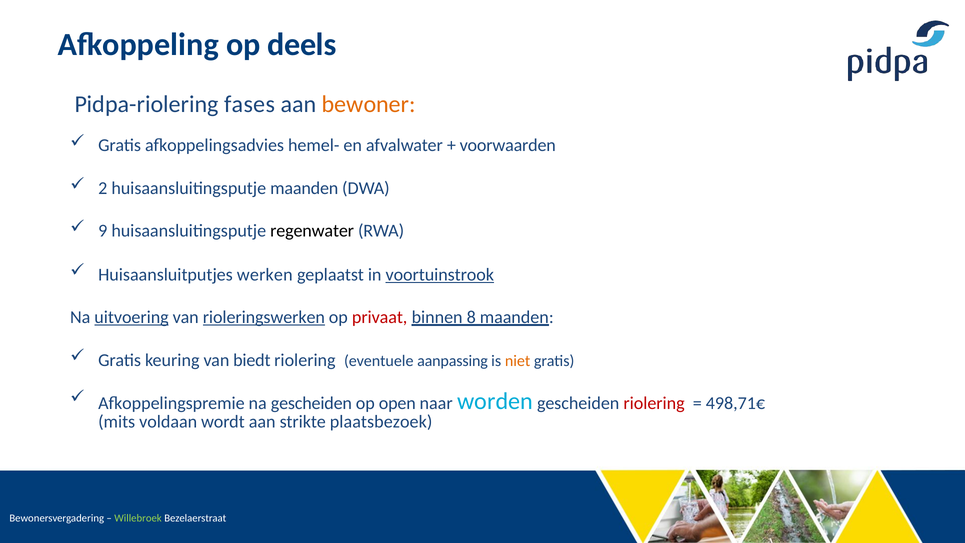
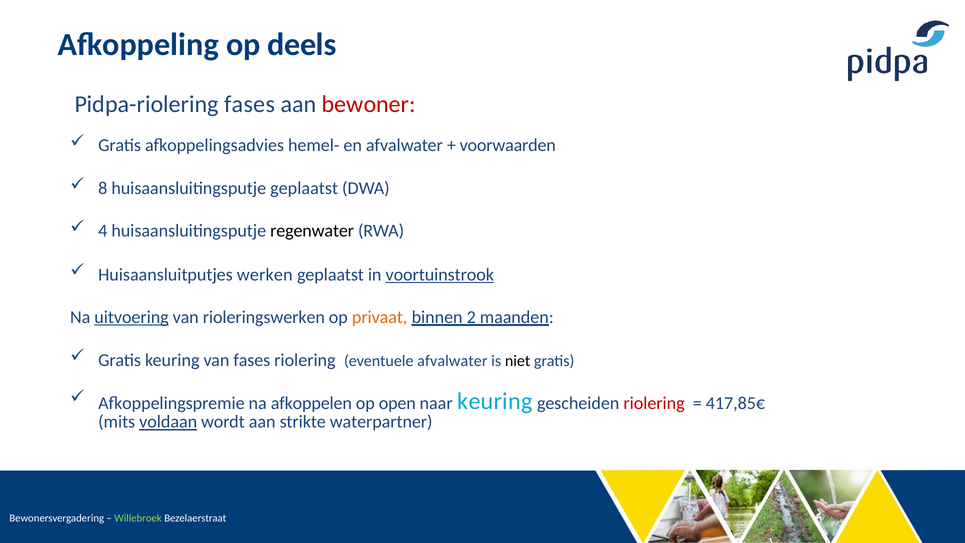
bewoner colour: orange -> red (369, 104)
2: 2 -> 8 (103, 188)
huisaansluitingsputje maanden: maanden -> geplaatst (304, 188)
9: 9 -> 4 (103, 231)
rioleringswerken underline: present -> none (264, 317)
privaat colour: red -> orange (380, 317)
8: 8 -> 2 (471, 317)
van biedt: biedt -> fases (252, 360)
eventuele aanpassing: aanpassing -> afvalwater (452, 361)
niet colour: orange -> black (518, 361)
na gescheiden: gescheiden -> afkoppelen (311, 403)
naar worden: worden -> keuring (495, 401)
498,71€: 498,71€ -> 417,85€ (735, 403)
voldaan underline: none -> present (168, 422)
plaatsbezoek: plaatsbezoek -> waterpartner (381, 422)
